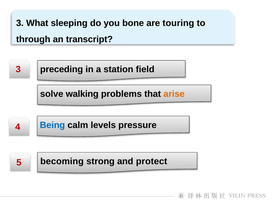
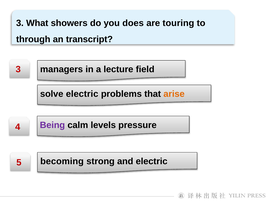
sleeping: sleeping -> showers (69, 23)
bone: bone -> does (133, 23)
preceding: preceding -> managers (62, 69)
station: station -> lecture (118, 69)
solve walking: walking -> electric (82, 94)
Being colour: blue -> purple (52, 125)
and protect: protect -> electric (152, 161)
